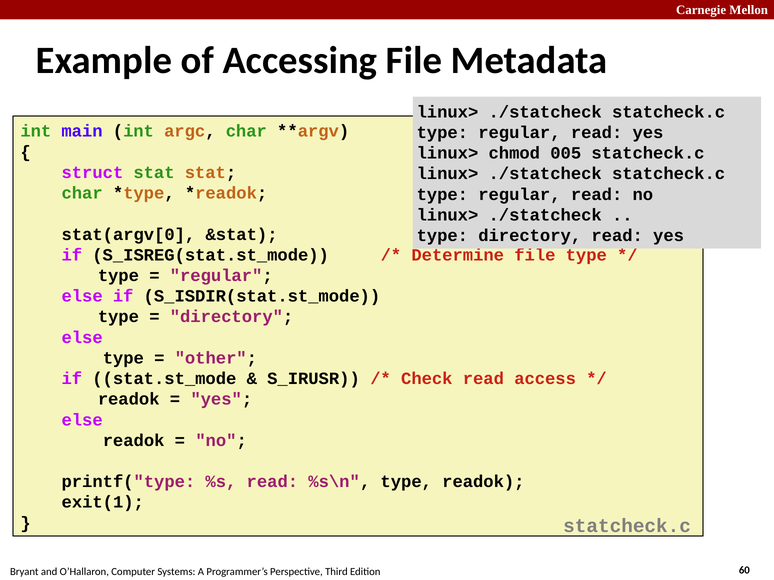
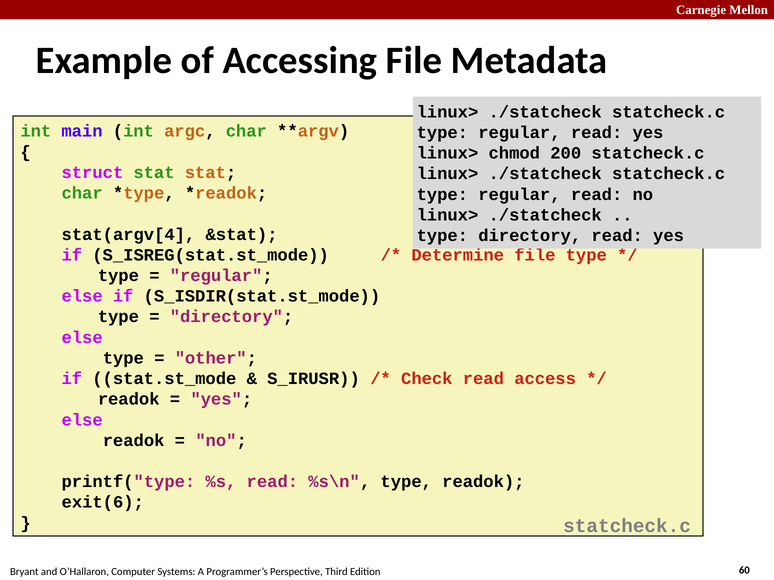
005: 005 -> 200 (566, 153)
stat(argv[0: stat(argv[0 -> stat(argv[4 (128, 235)
exit(1: exit(1 -> exit(6 (103, 503)
